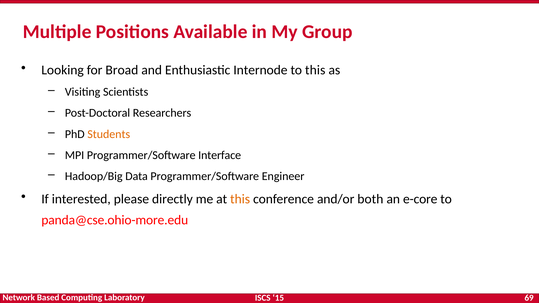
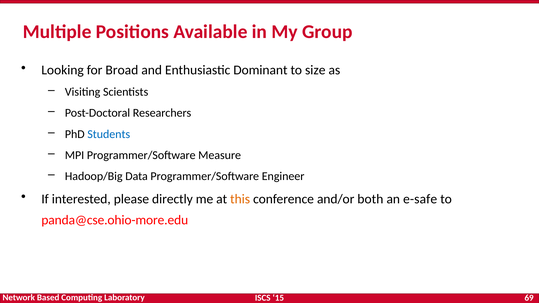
Internode: Internode -> Dominant (260, 70)
to this: this -> size (315, 70)
Students colour: orange -> blue (109, 134)
Interface: Interface -> Measure (220, 155)
e-core: e-core -> e-safe (420, 199)
